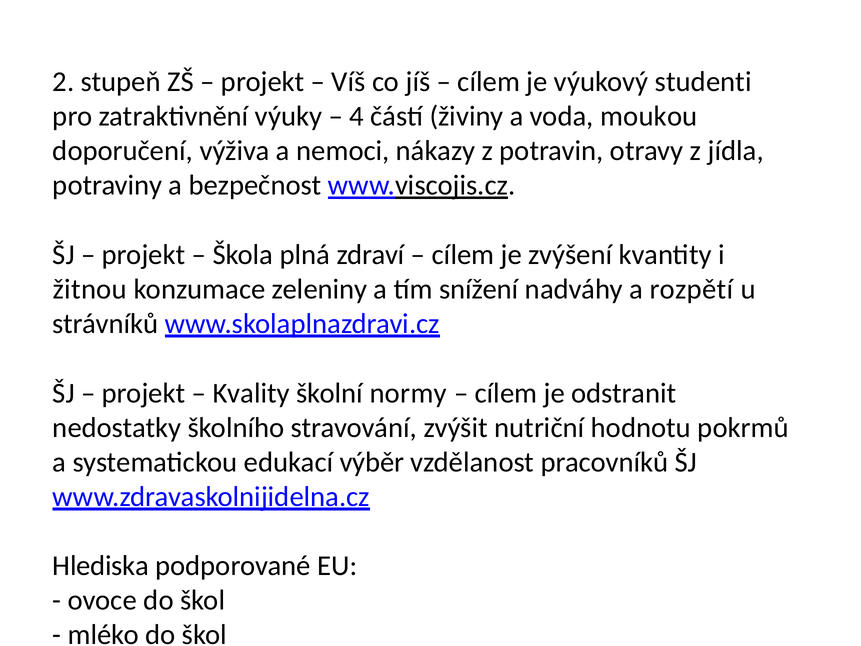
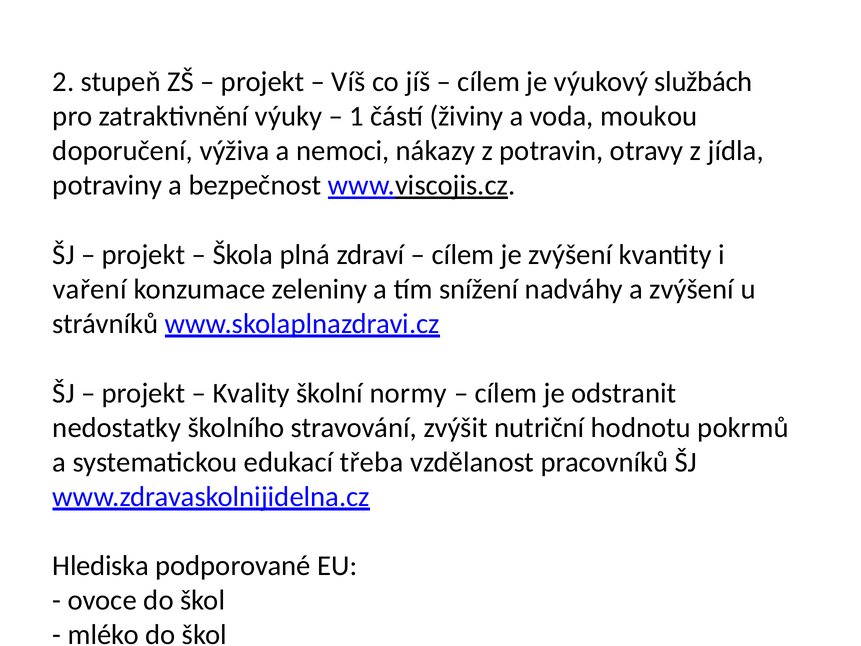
studenti: studenti -> službách (703, 82)
4: 4 -> 1 (357, 116)
žitnou: žitnou -> vaření (90, 289)
a rozpětí: rozpětí -> zvýšení (692, 289)
výběr: výběr -> třeba (372, 462)
